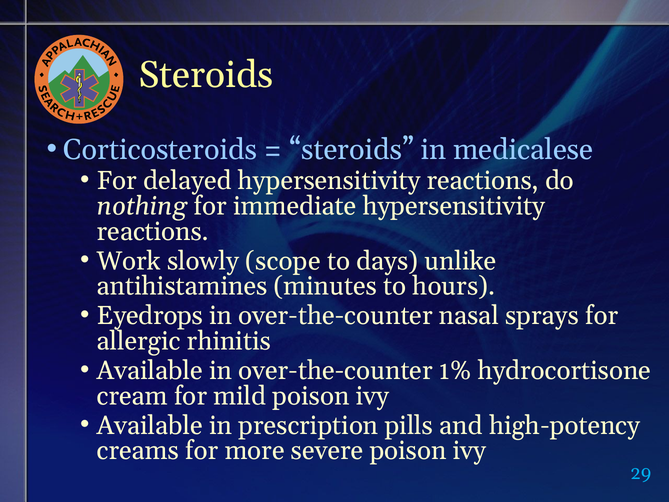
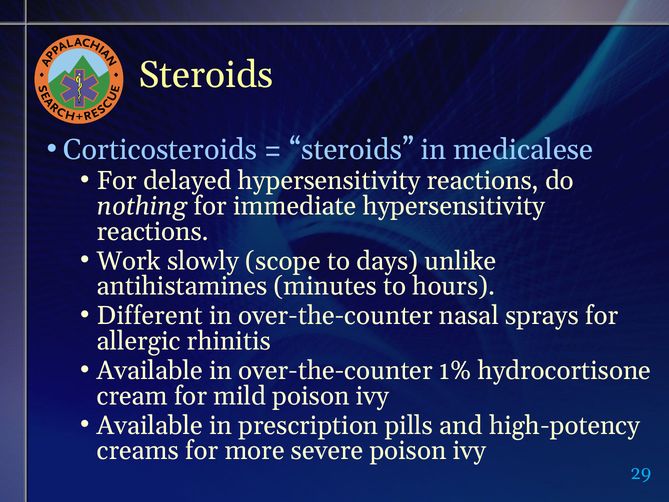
Eyedrops: Eyedrops -> Different (150, 316)
